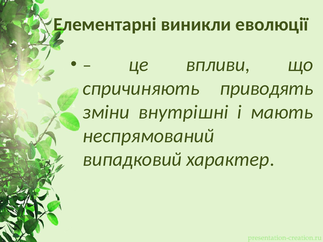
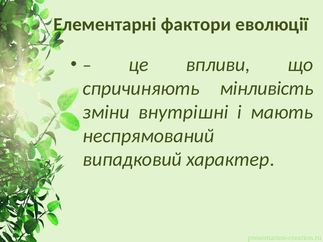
виникли: виникли -> фактори (196, 25)
приводять: приводять -> мінливість (267, 88)
